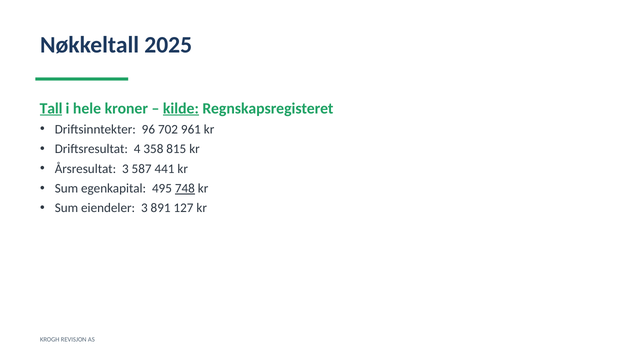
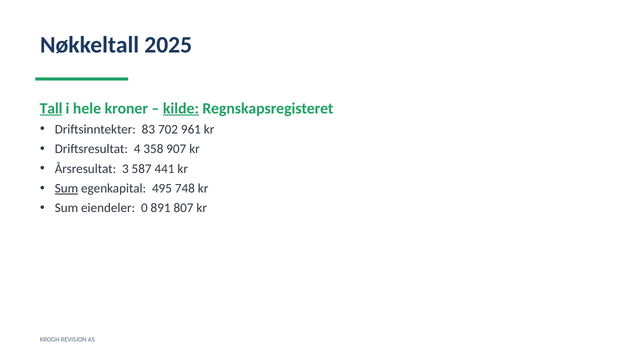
96: 96 -> 83 (148, 129)
815: 815 -> 907 (176, 149)
Sum underline: none -> present (66, 188)
748 underline: present -> none (185, 188)
eiendeler 3: 3 -> 0 (144, 208)
127: 127 -> 807 (184, 208)
